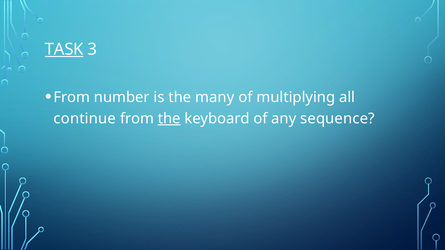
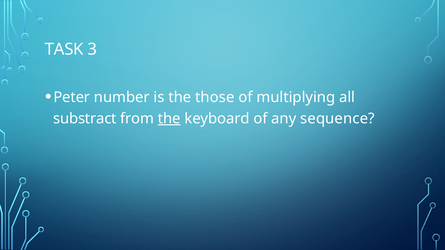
TASK underline: present -> none (64, 49)
From: From -> Peter (72, 97)
many: many -> those (215, 97)
continue: continue -> substract (85, 119)
